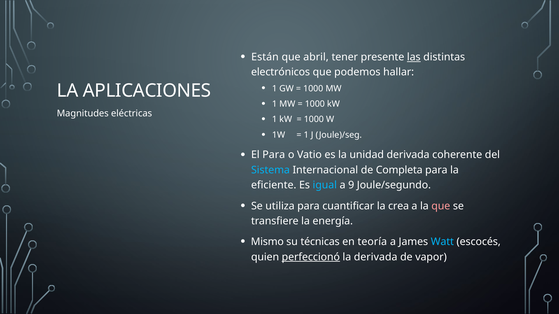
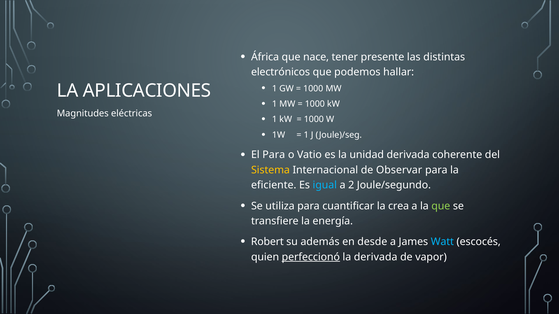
Están: Están -> África (265, 57)
abril: abril -> nace (316, 57)
las underline: present -> none (414, 57)
Sistema colour: light blue -> yellow (270, 170)
Completa: Completa -> Observar (399, 170)
9: 9 -> 2 (351, 185)
que colour: pink -> light green (441, 206)
Mismo: Mismo -> Robert (267, 242)
técnicas: técnicas -> además (320, 242)
teoría: teoría -> desde (372, 242)
